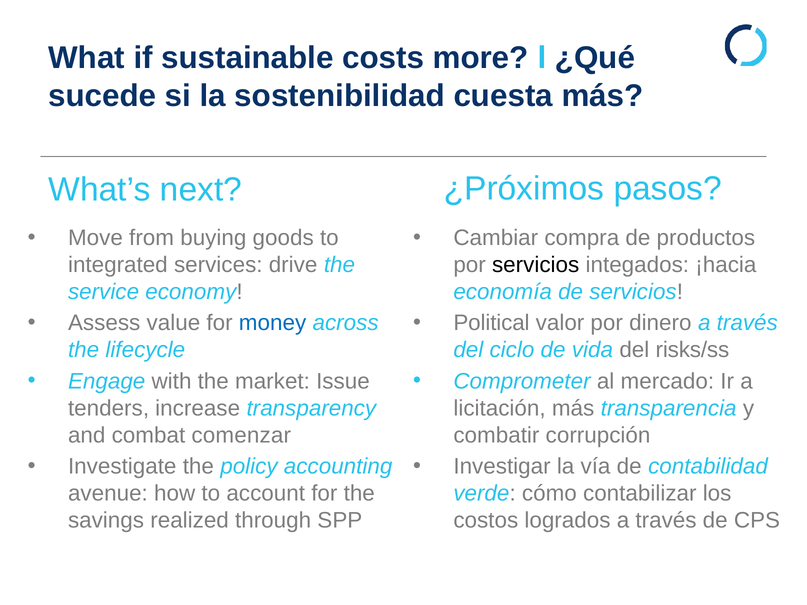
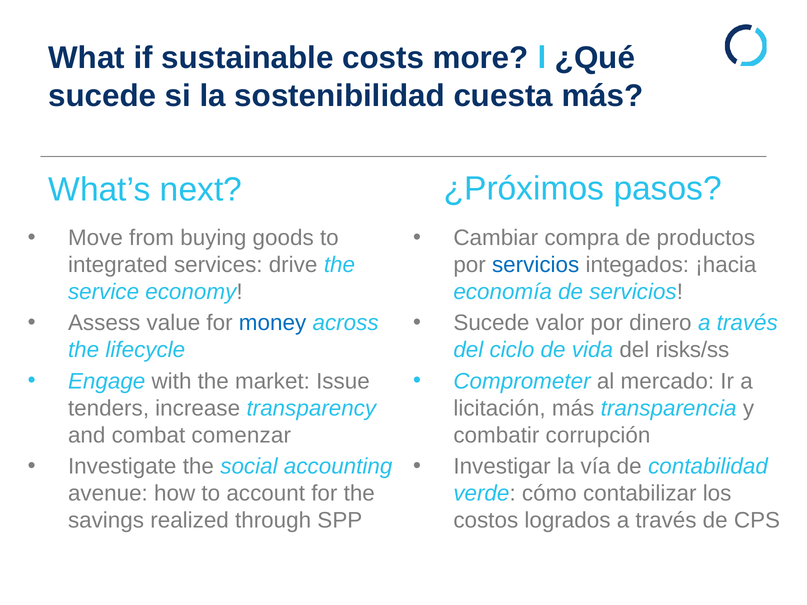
servicios colour: black -> blue (536, 265)
Political: Political -> Sucede (491, 323)
policy: policy -> social (249, 467)
